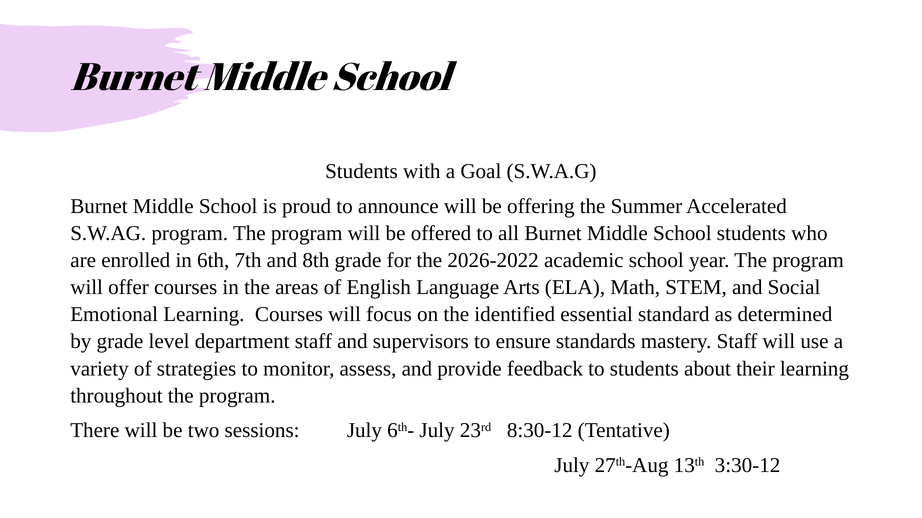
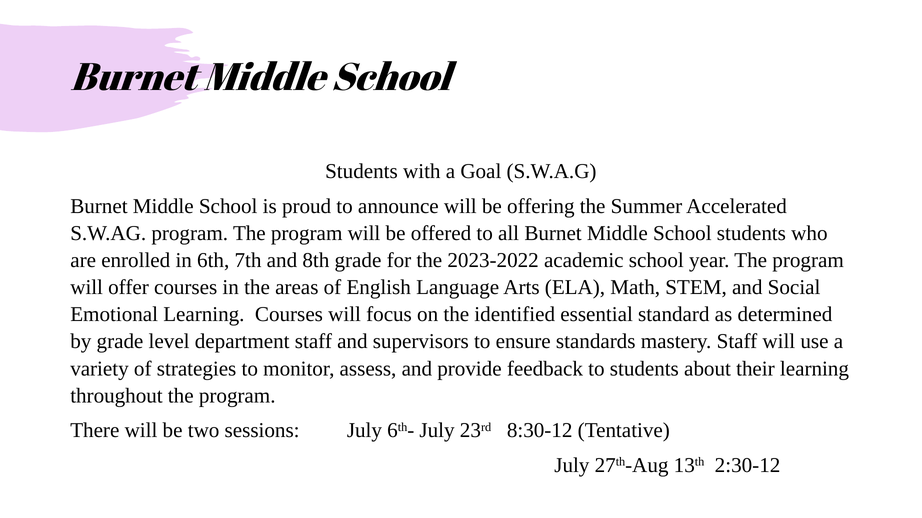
2026-2022: 2026-2022 -> 2023-2022 (493, 261)
3:30-12: 3:30-12 -> 2:30-12 (748, 466)
